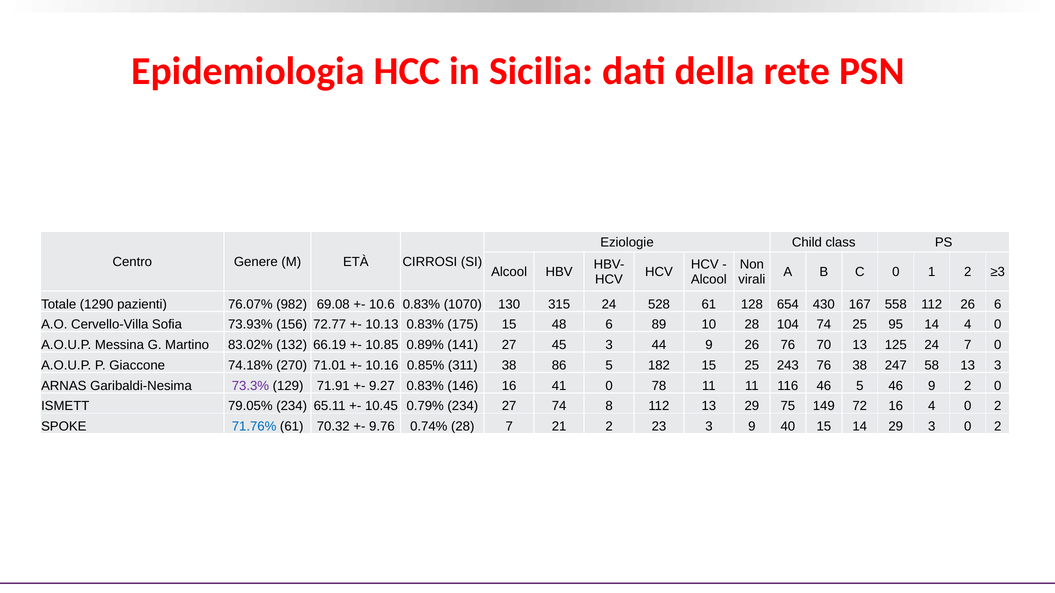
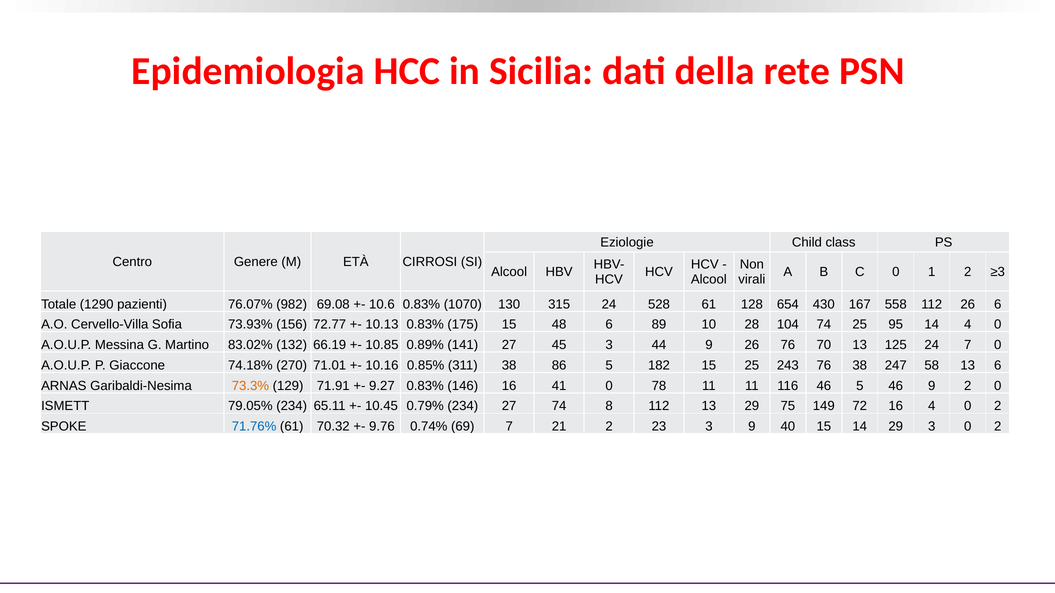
13 3: 3 -> 6 (998, 366)
73.3% colour: purple -> orange (250, 386)
0.74% 28: 28 -> 69 (463, 427)
